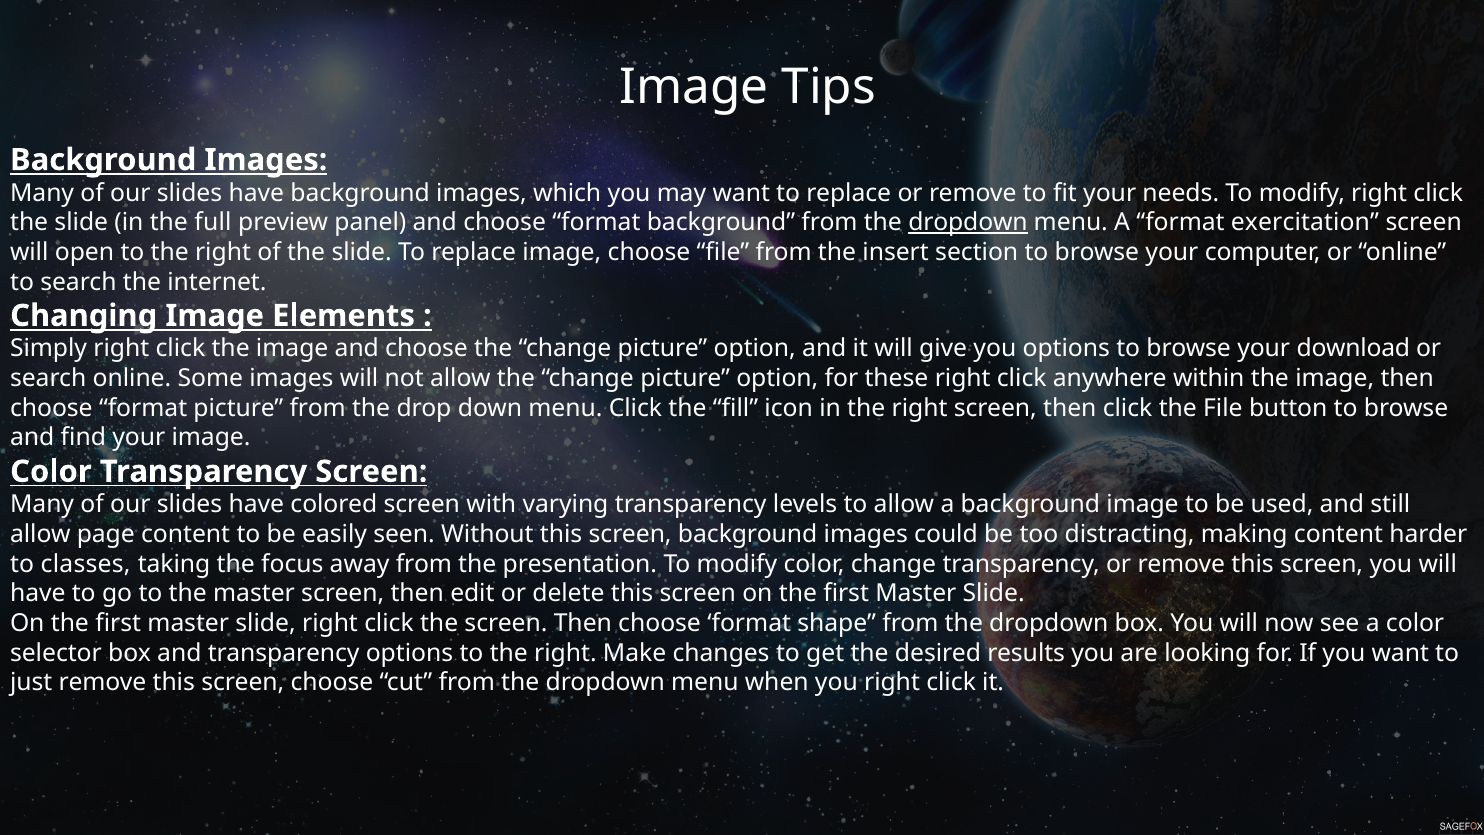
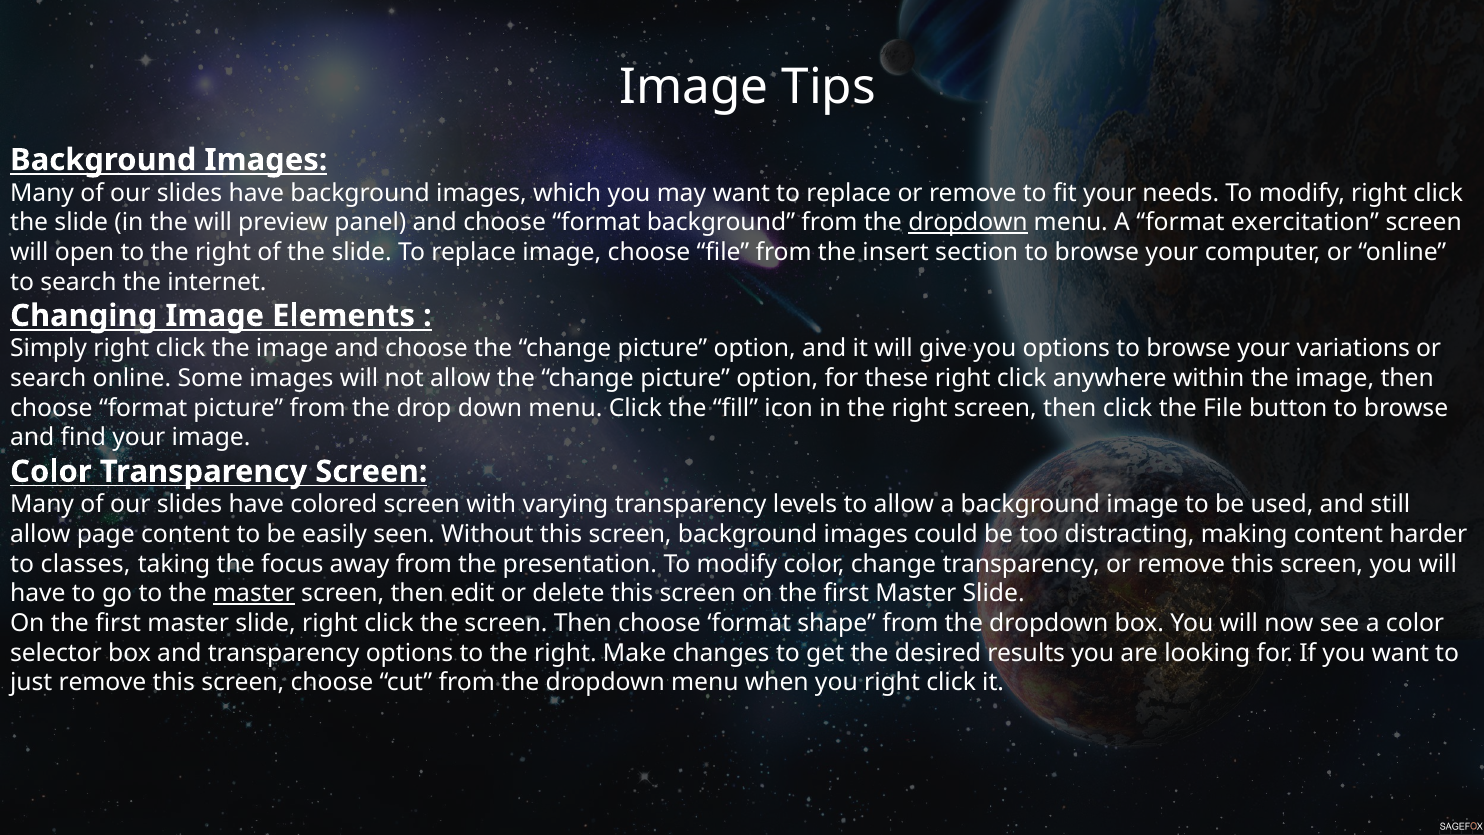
the full: full -> will (213, 223)
download: download -> variations (1353, 349)
master underline: none -> present (254, 593)
